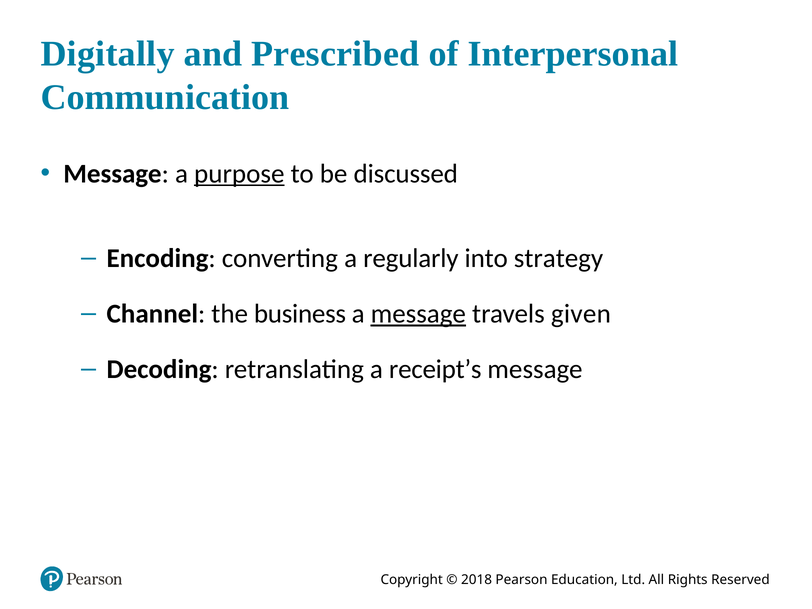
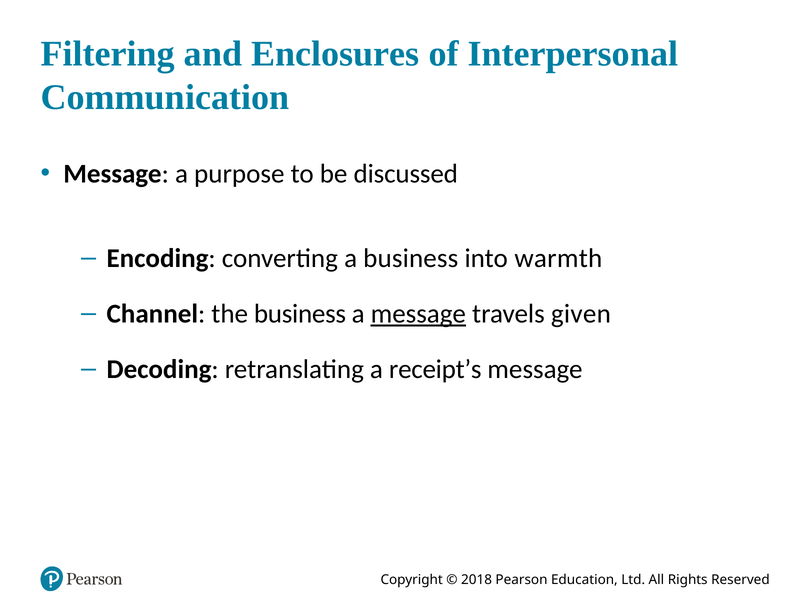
Digitally: Digitally -> Filtering (108, 54)
Prescribed: Prescribed -> Enclosures (335, 54)
purpose underline: present -> none (239, 174)
a regularly: regularly -> business (411, 258)
strategy: strategy -> warmth (558, 258)
